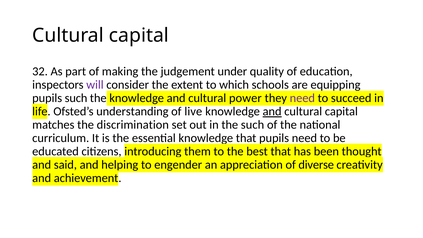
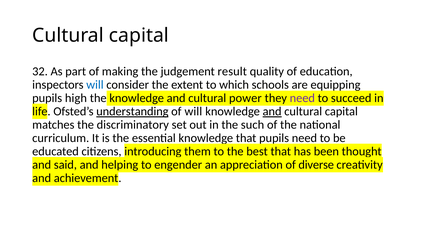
under: under -> result (232, 72)
will colour: purple -> blue (95, 85)
pupils such: such -> high (76, 98)
understanding underline: none -> present (132, 111)
of live: live -> will (193, 111)
discrimination: discrimination -> discriminatory (133, 125)
